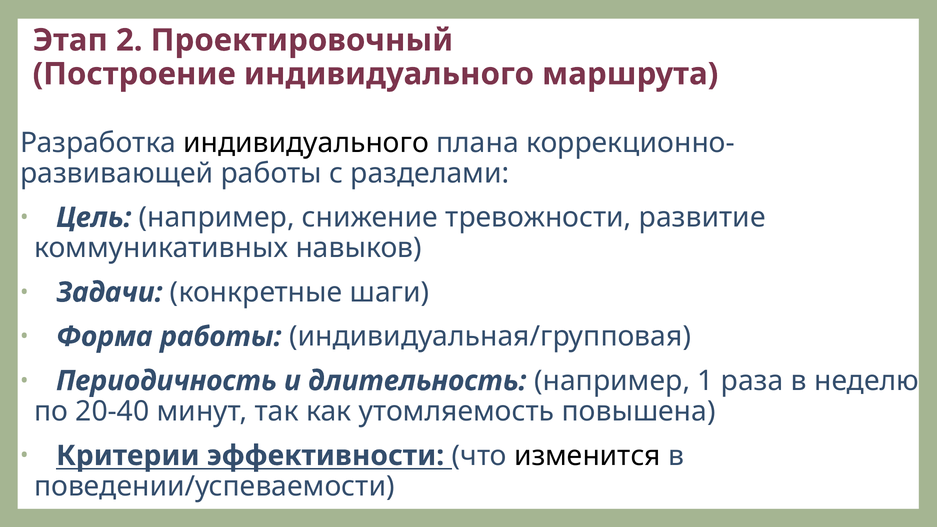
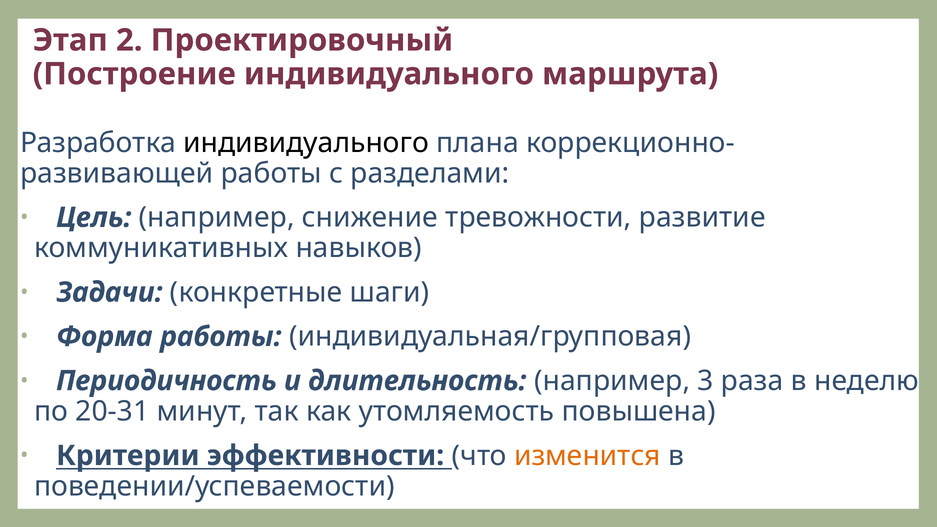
1: 1 -> 3 (705, 381)
20-40: 20-40 -> 20-31 (112, 411)
изменится colour: black -> orange (587, 456)
